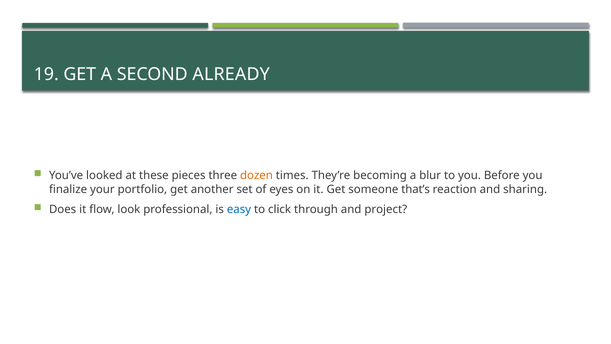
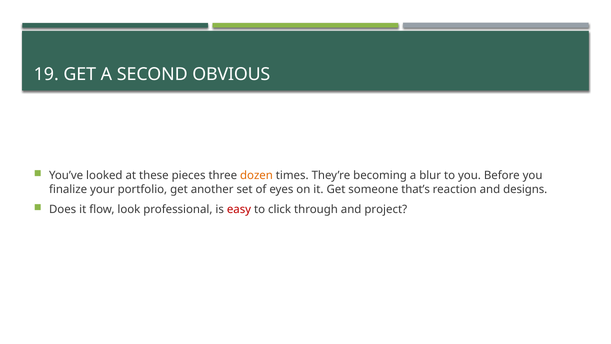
ALREADY: ALREADY -> OBVIOUS (231, 74)
sharing: sharing -> designs (525, 189)
easy colour: blue -> red (239, 209)
